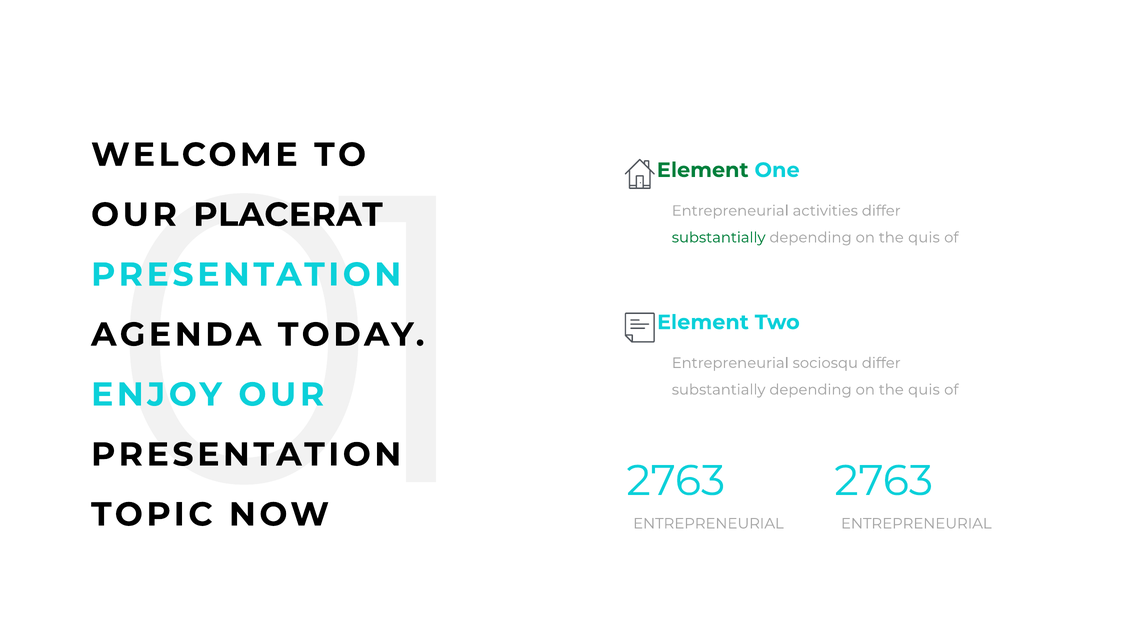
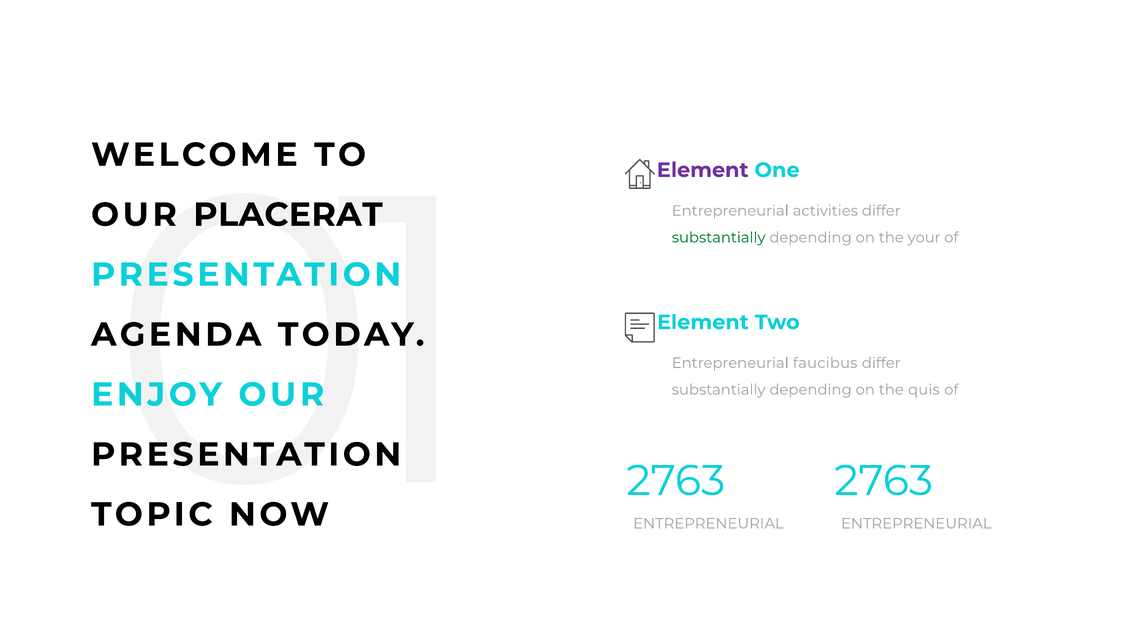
Element colour: green -> purple (703, 170)
quis: quis -> your (924, 238)
sociosqu: sociosqu -> faucibus (825, 363)
